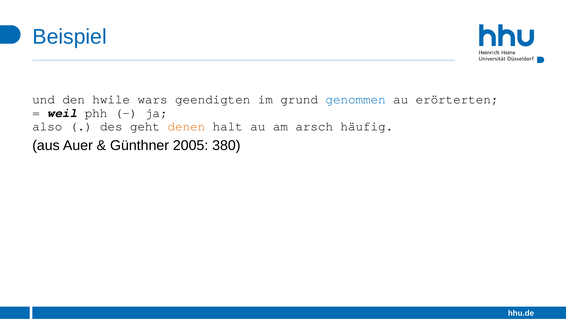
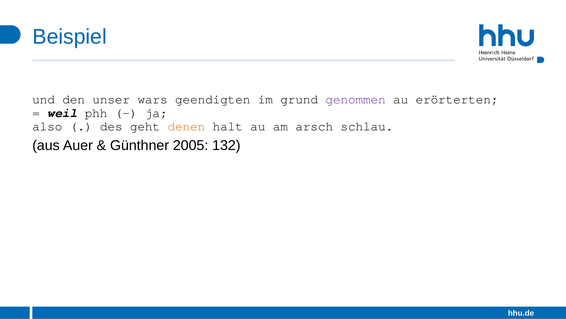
hwile: hwile -> unser (111, 99)
genommen colour: blue -> purple (356, 99)
häufig: häufig -> schlau (367, 126)
380: 380 -> 132 (226, 145)
